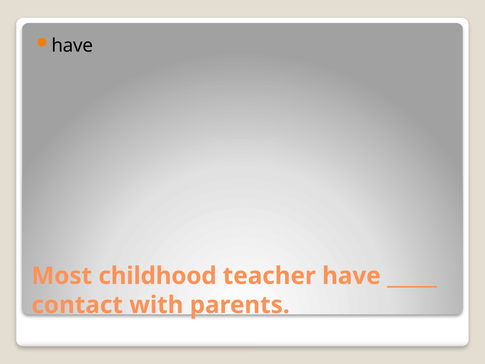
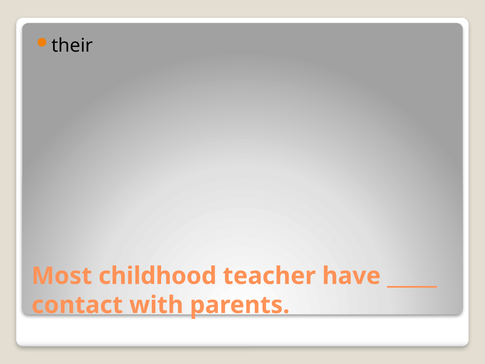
have: have -> their (72, 46)
